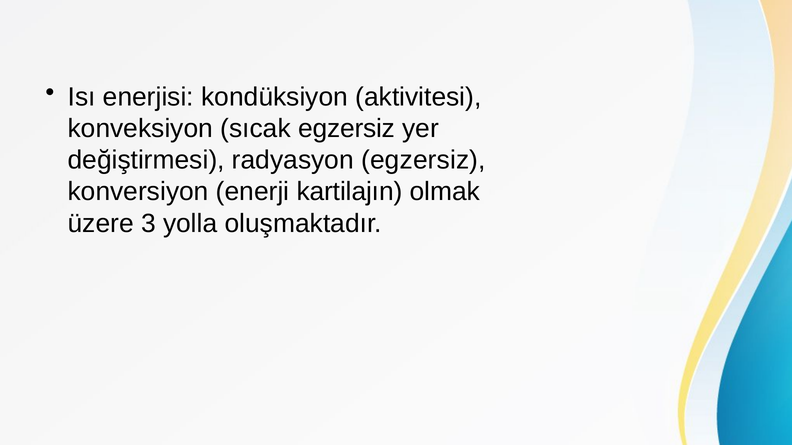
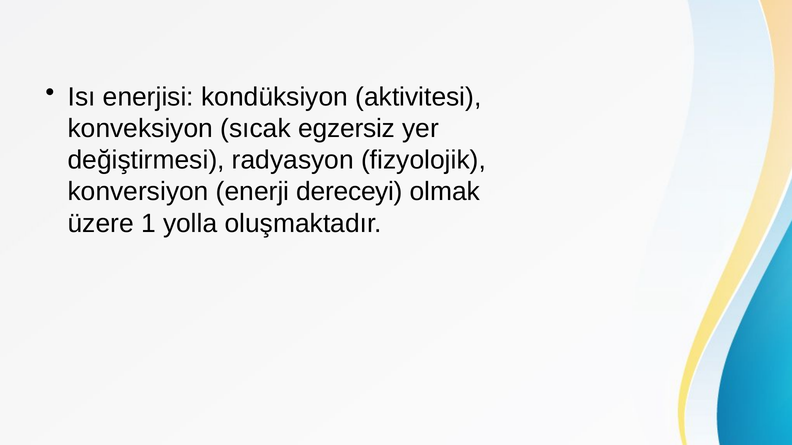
radyasyon egzersiz: egzersiz -> fizyolojik (424, 160)
kartilajın: kartilajın -> dereceyi (350, 192)
3: 3 -> 1 (148, 224)
